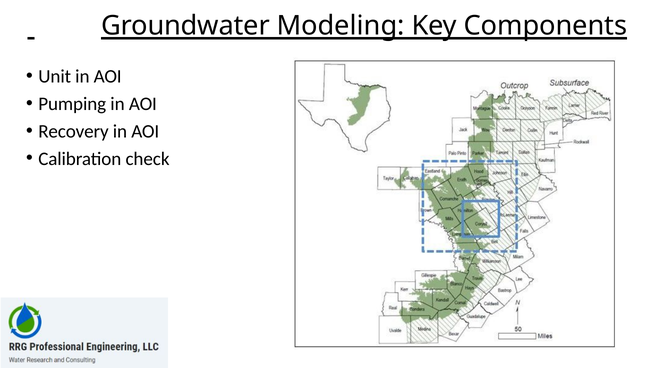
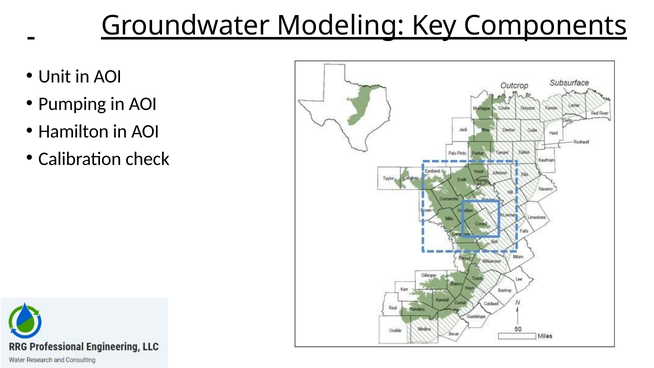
Recovery: Recovery -> Hamilton (74, 131)
